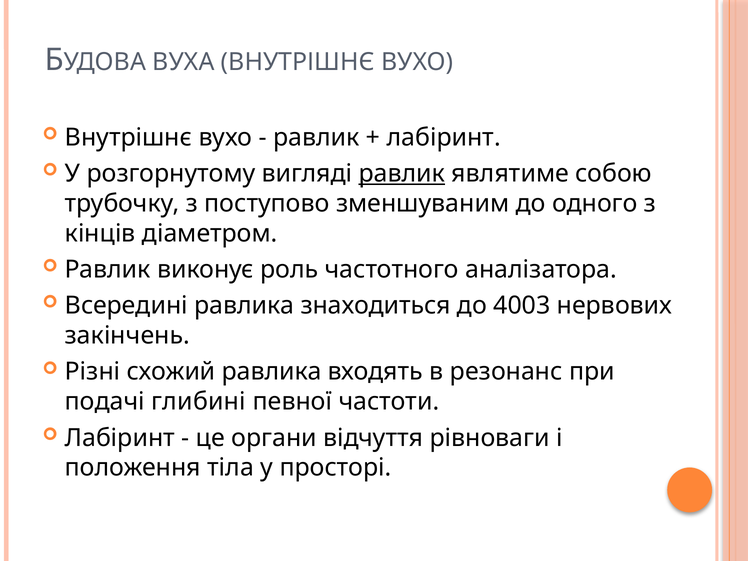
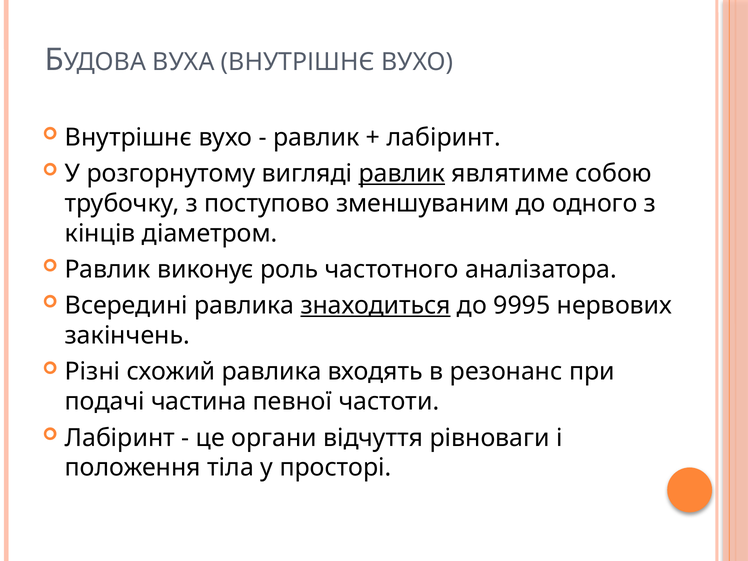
знаходиться underline: none -> present (376, 306)
4003: 4003 -> 9995 (522, 306)
глибині: глибині -> частина (199, 402)
